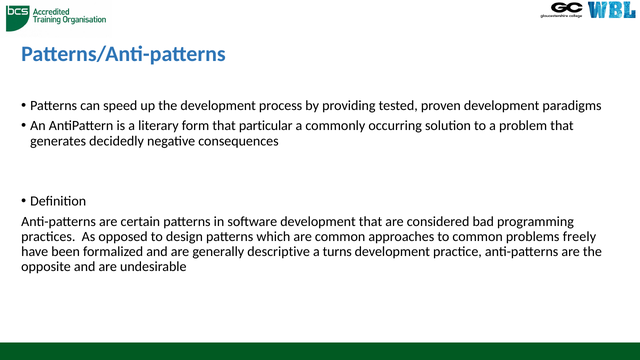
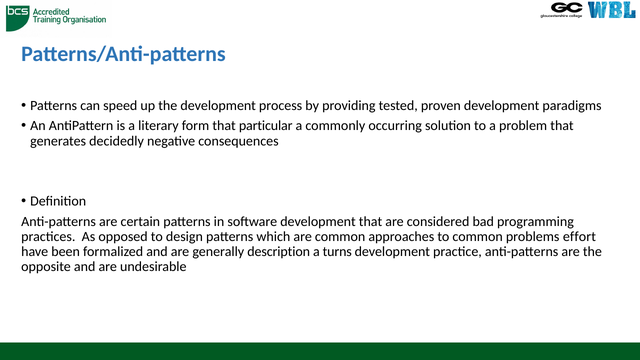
freely: freely -> effort (579, 237)
descriptive: descriptive -> description (279, 252)
